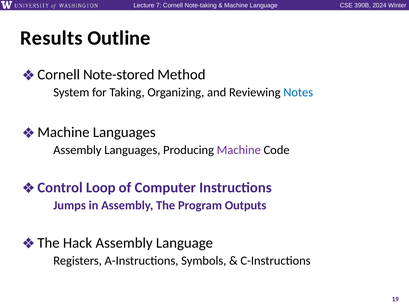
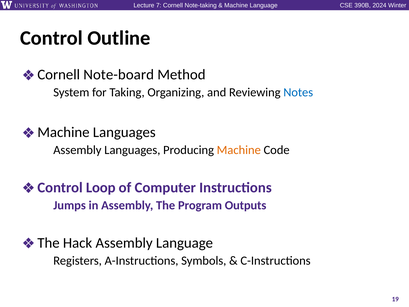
Results: Results -> Control (51, 38)
Note-stored: Note-stored -> Note-board (119, 75)
Machine colour: purple -> orange (239, 150)
